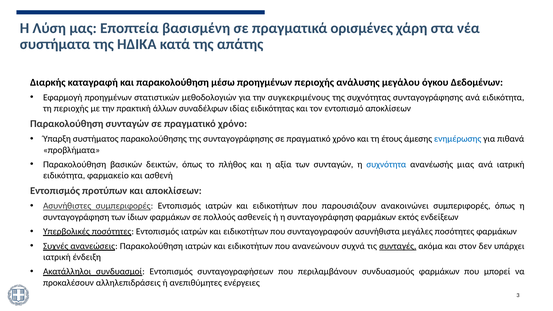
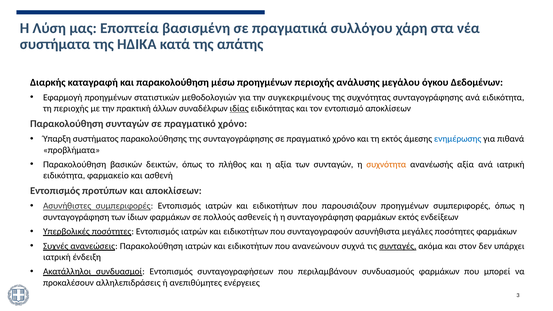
ορισμένες: ορισμένες -> συλλόγου (362, 28)
ιδίας underline: none -> present (239, 109)
τη έτους: έτους -> εκτός (392, 139)
συχνότητα colour: blue -> orange (386, 165)
ανανέωσής μιας: μιας -> αξία (466, 165)
παρουσιάζουν ανακοινώνει: ανακοινώνει -> προηγμένων (405, 206)
